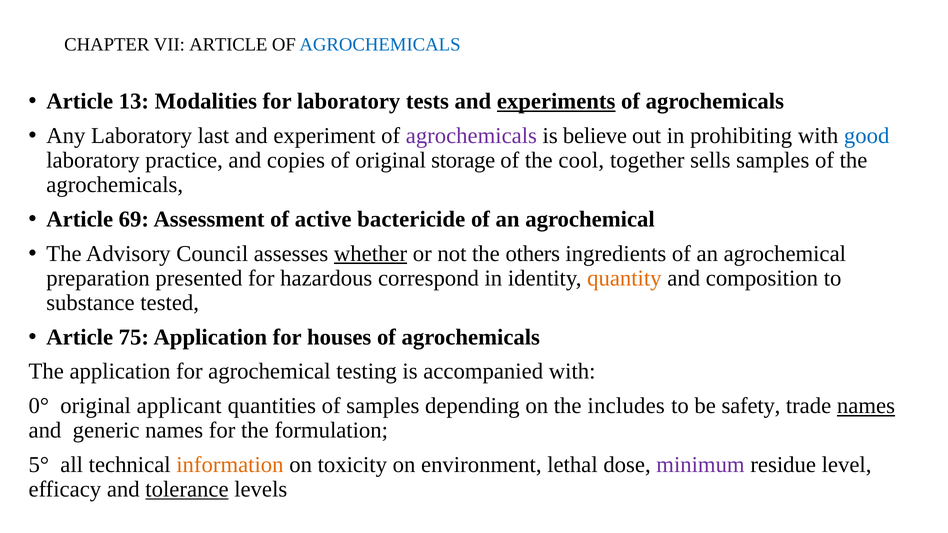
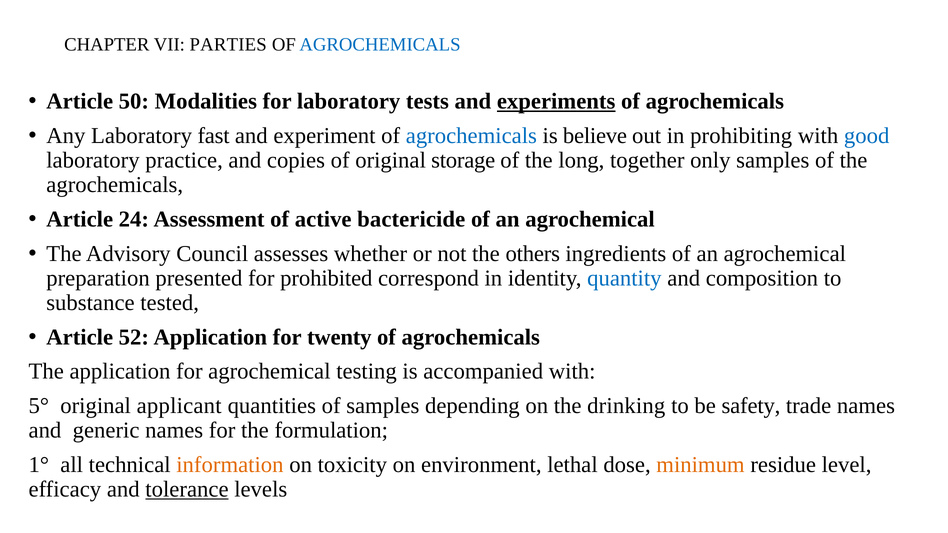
VII ARTICLE: ARTICLE -> PARTIES (228, 45)
13: 13 -> 50 (134, 102)
last: last -> fast (214, 136)
agrochemicals colour: purple -> blue (471, 136)
cool: cool -> long (581, 160)
sells: sells -> only (710, 160)
69: 69 -> 24 (134, 219)
whether underline: present -> none (371, 254)
hazardous: hazardous -> prohibited (326, 278)
quantity colour: orange -> blue (624, 278)
75: 75 -> 52 (134, 337)
houses: houses -> twenty (339, 337)
0°: 0° -> 5° (39, 406)
includes: includes -> drinking (626, 406)
names underline: present -> none (866, 406)
5°: 5° -> 1° (39, 465)
minimum colour: purple -> orange (701, 465)
